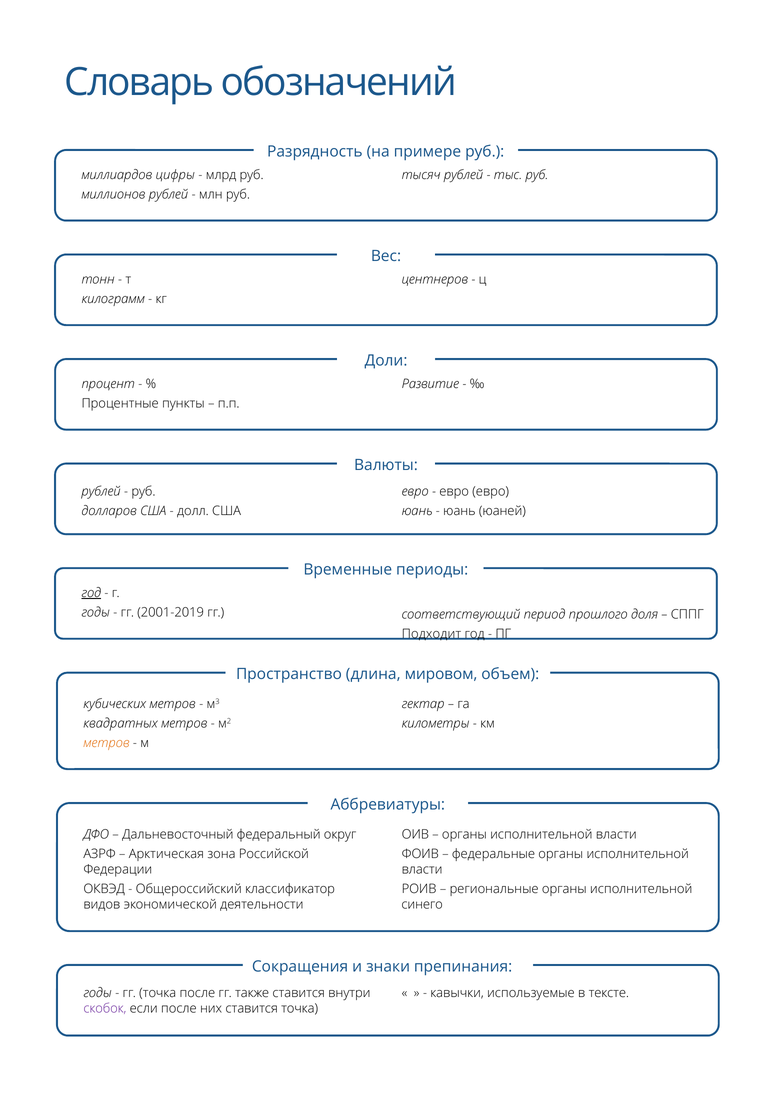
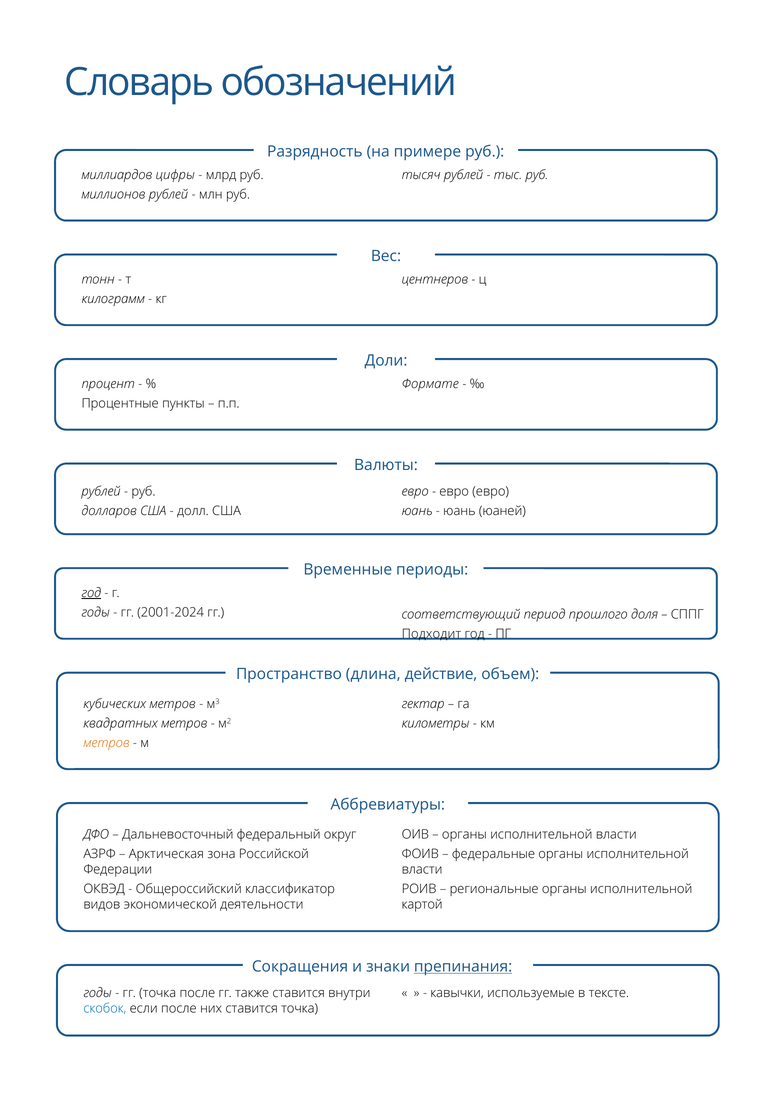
Развитие: Развитие -> Формате (430, 383)
2001-2019: 2001-2019 -> 2001-2024 (171, 612)
мировом: мировом -> действие (441, 673)
синего: синего -> картой (422, 904)
препинания underline: none -> present (463, 966)
скобок colour: purple -> blue (105, 1008)
